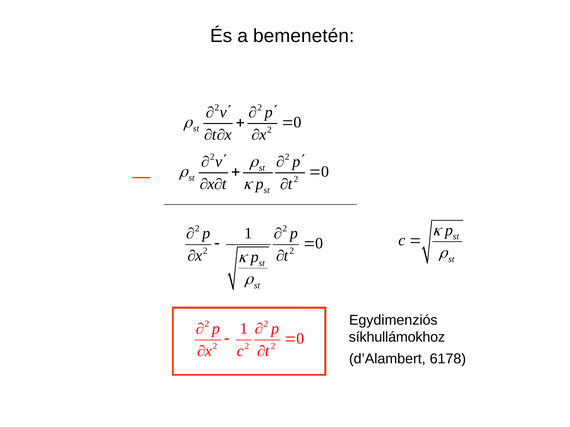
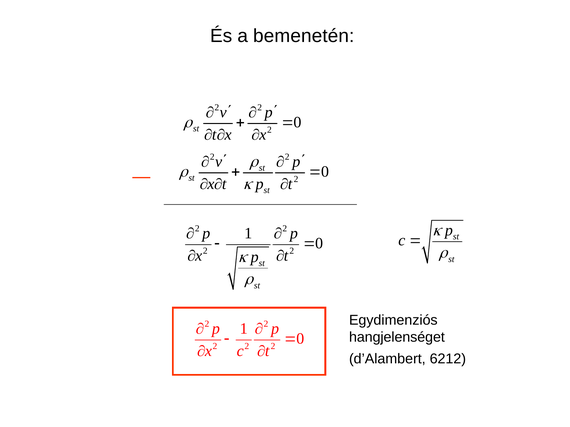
síkhullámokhoz: síkhullámokhoz -> hangjelenséget (397, 337)
6178: 6178 -> 6212 (448, 359)
